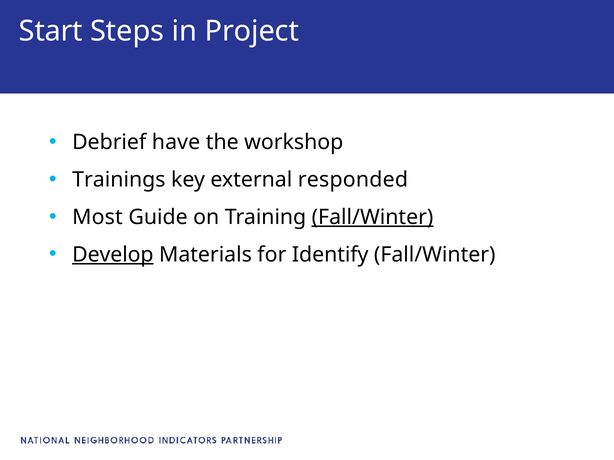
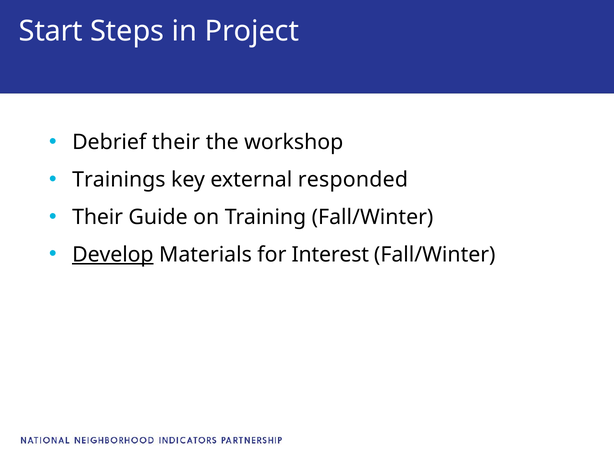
Debrief have: have -> their (176, 142)
Most: Most -> Their (98, 217)
Fall/Winter underline: present -> none (373, 217)
Identify: Identify -> Interest (330, 255)
